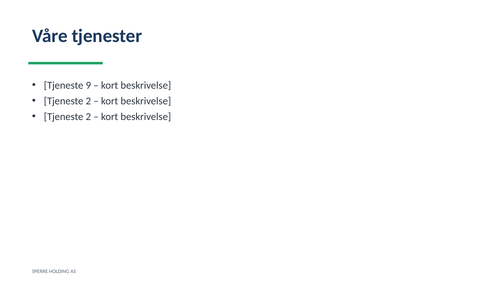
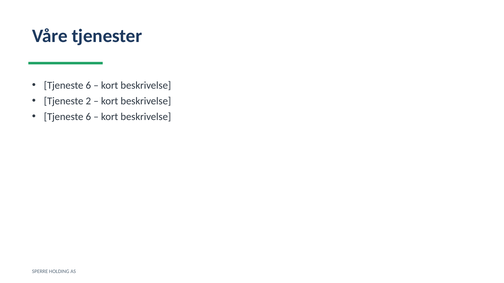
9: 9 -> 6 (88, 85)
2: 2 -> 6 (88, 117)
